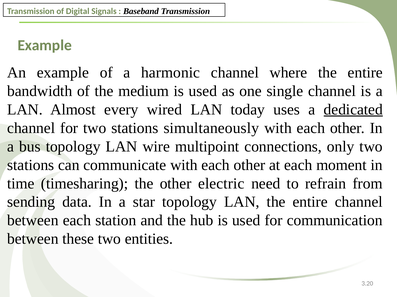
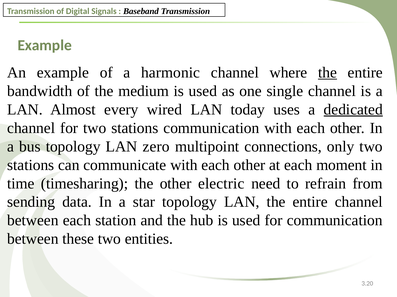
the underline: none -> present (327, 73)
stations simultaneously: simultaneously -> communication (211, 128)
wire: wire -> zero (156, 147)
